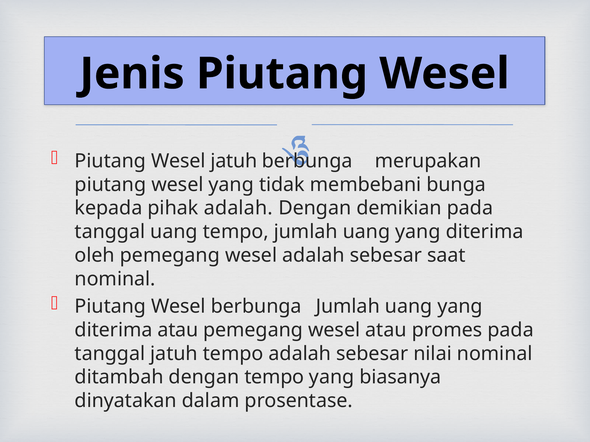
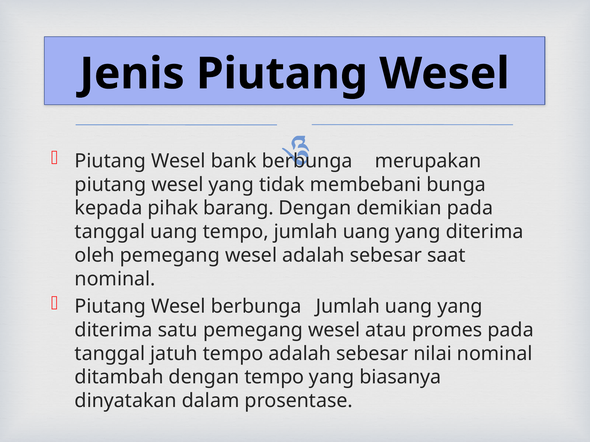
Wesel jatuh: jatuh -> bank (234, 161)
pihak adalah: adalah -> barang (238, 208)
diterima atau: atau -> satu (178, 330)
